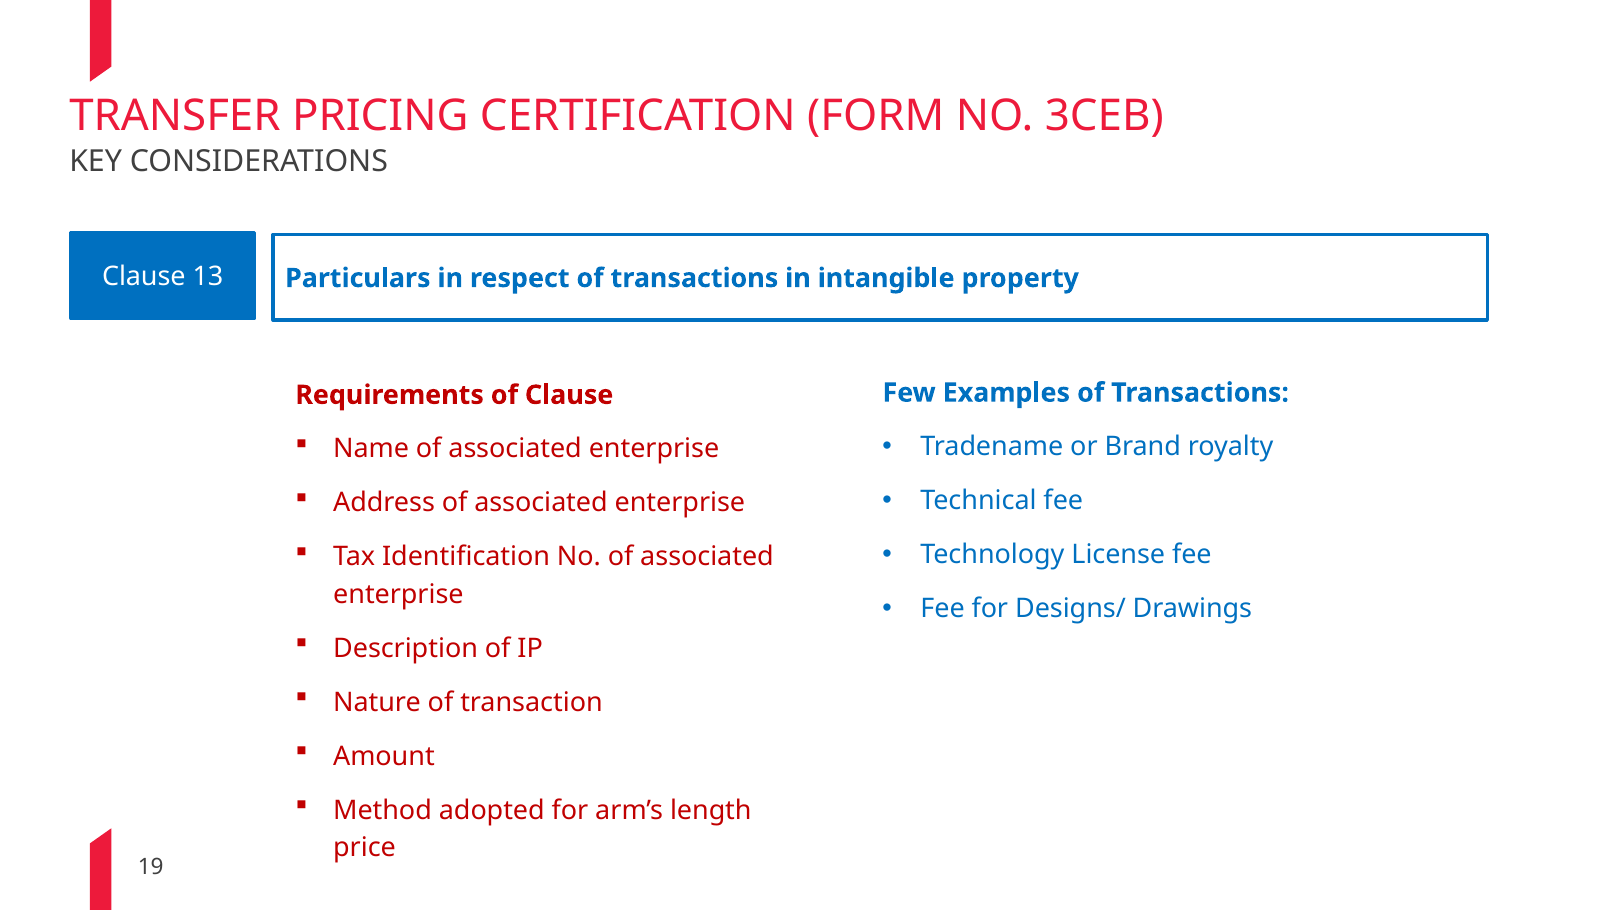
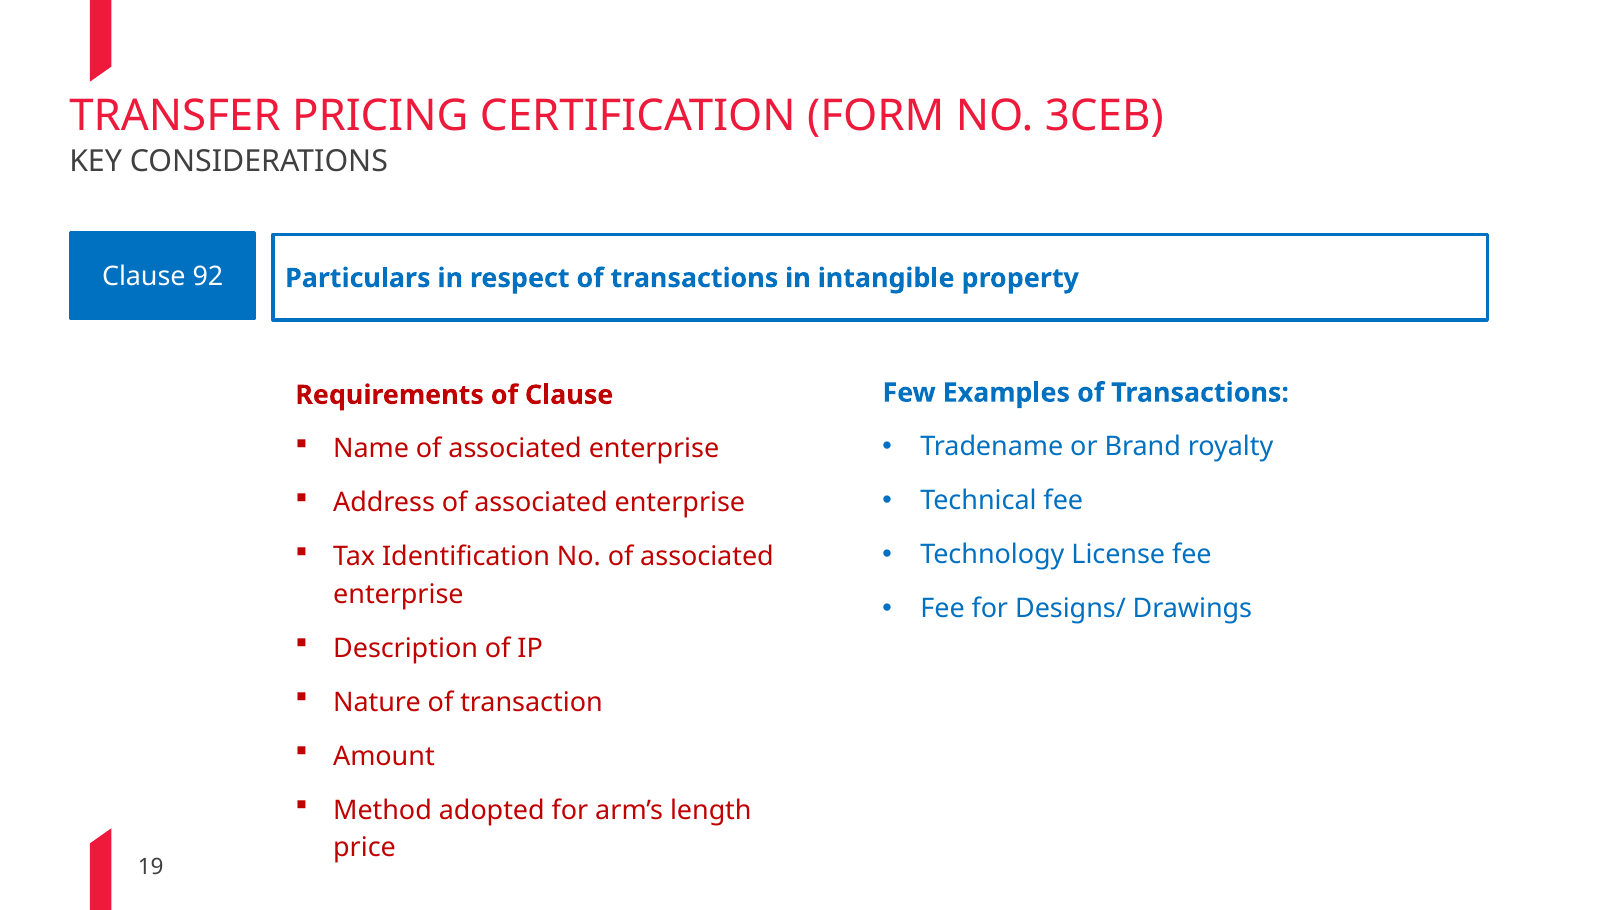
13: 13 -> 92 (208, 276)
